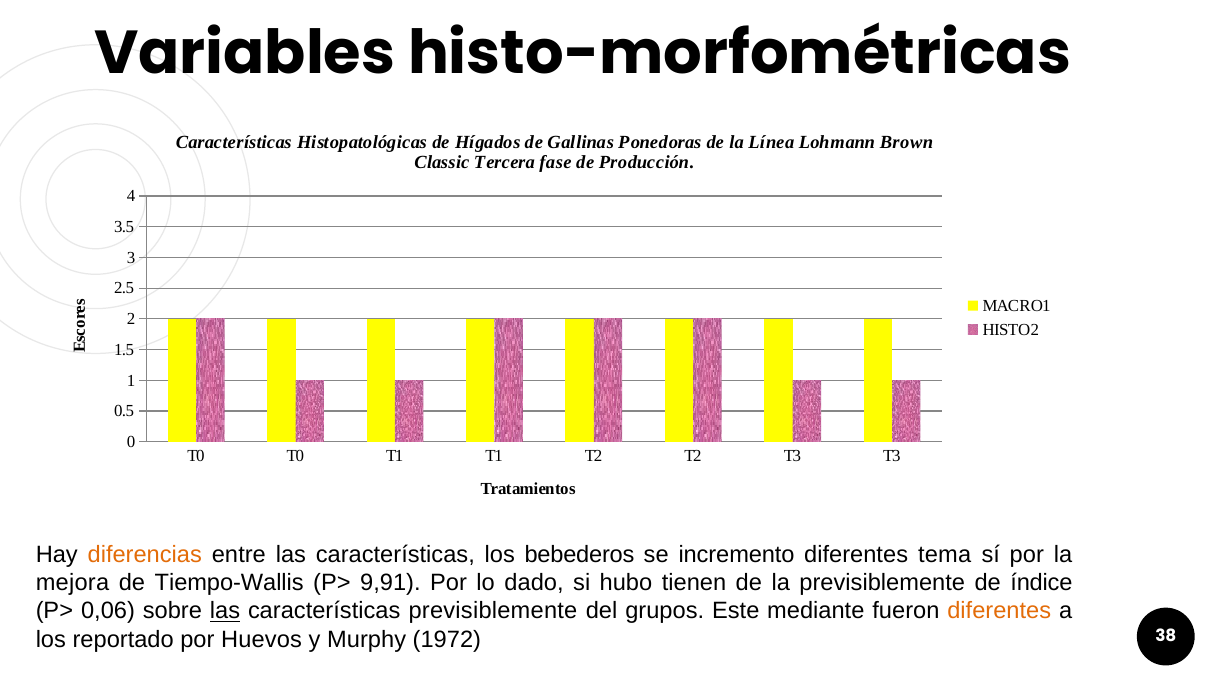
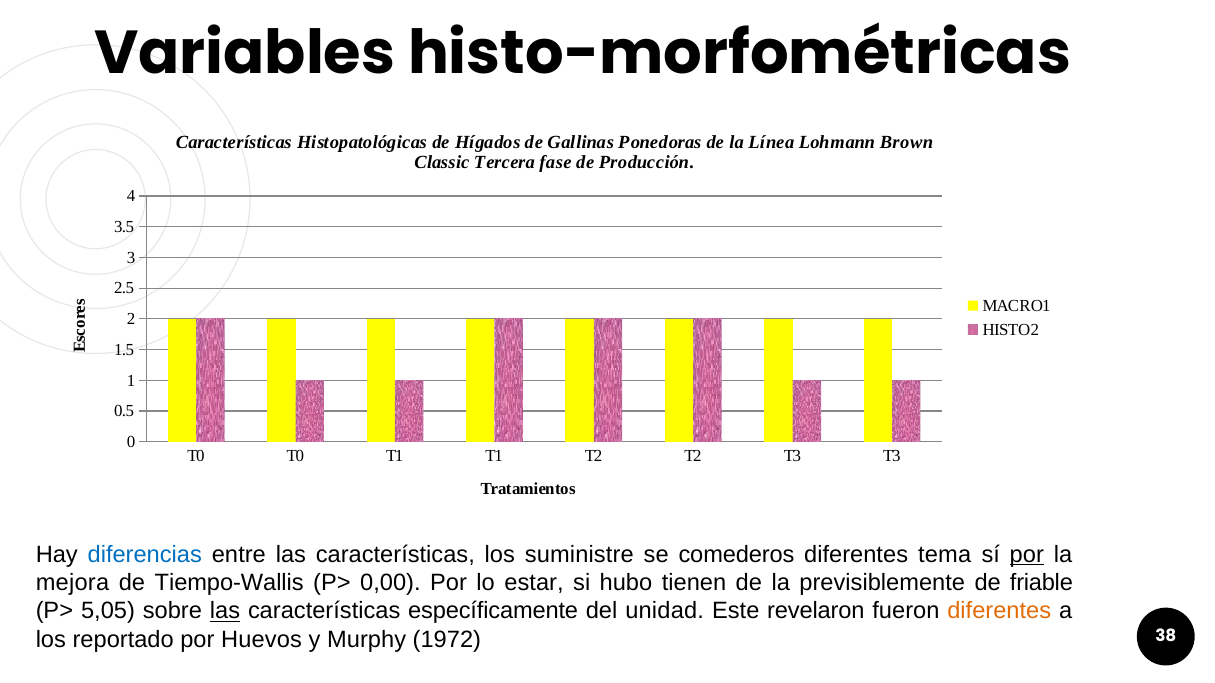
diferencias colour: orange -> blue (145, 555)
bebederos: bebederos -> suministre (579, 555)
incremento: incremento -> comederos (737, 555)
por underline: none -> present (1027, 555)
9,91: 9,91 -> 0,00 (390, 583)
dado: dado -> estar (534, 583)
índice: índice -> friable (1041, 583)
0,06: 0,06 -> 5,05 (108, 612)
características previsiblemente: previsiblemente -> específicamente (493, 612)
grupos: grupos -> unidad (665, 612)
mediante: mediante -> revelaron (816, 612)
